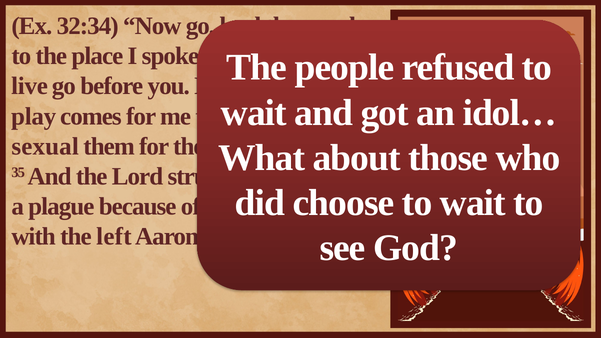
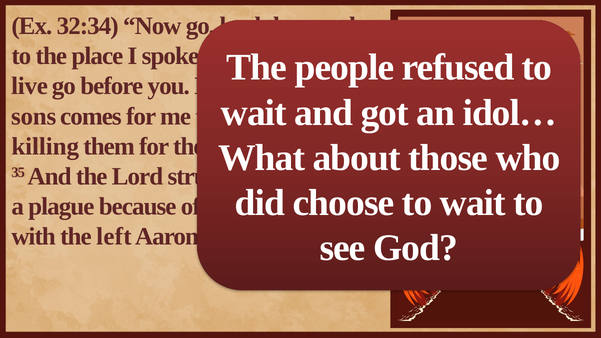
play: play -> sons (34, 116)
sexual: sexual -> killing (45, 146)
